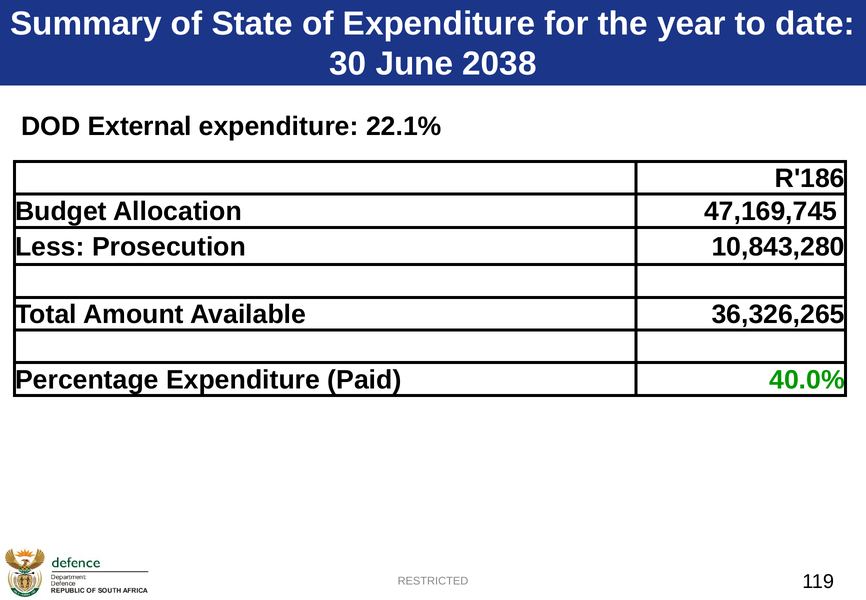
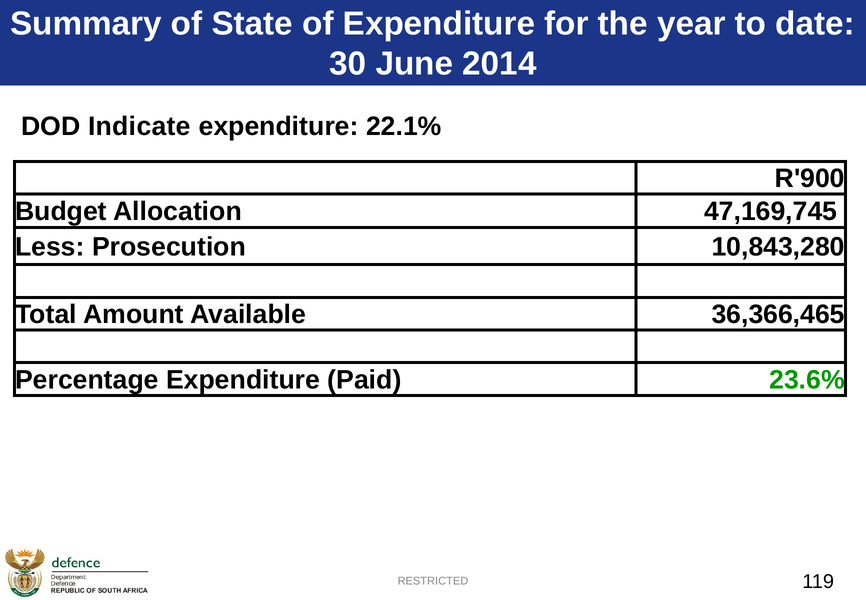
2038: 2038 -> 2014 (499, 64)
External: External -> Indicate (139, 126)
R'186: R'186 -> R'900 (810, 178)
36,326,265: 36,326,265 -> 36,366,465 (778, 314)
40.0%: 40.0% -> 23.6% (807, 380)
